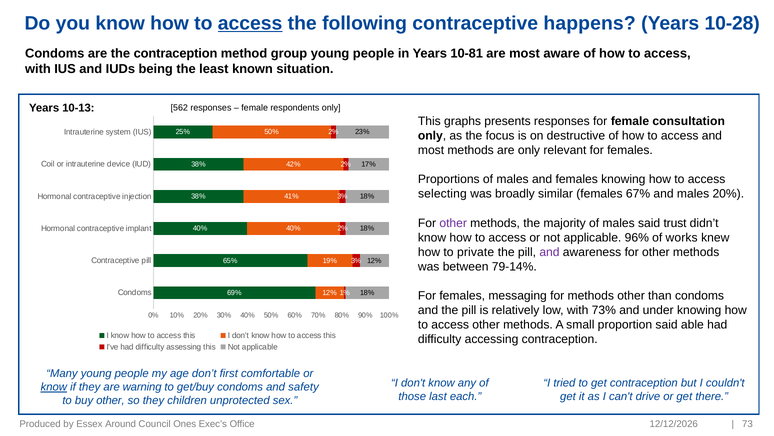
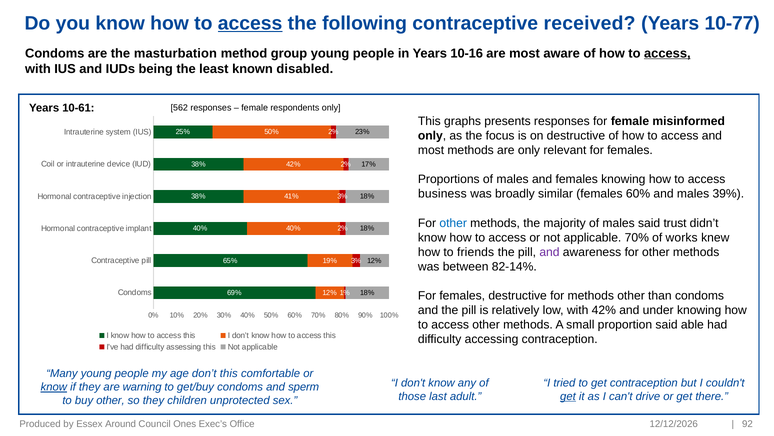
happens: happens -> received (590, 23)
10-28: 10-28 -> 10-77 (732, 23)
the contraception: contraception -> masturbation (175, 53)
10-81: 10-81 -> 10-16 (467, 53)
access underline: none -> present (667, 53)
situation: situation -> disabled (305, 69)
10-13: 10-13 -> 10-61 (78, 108)
consultation: consultation -> misinformed (689, 121)
selecting: selecting -> business (442, 194)
females 67%: 67% -> 60% (638, 194)
males 20%: 20% -> 39% (728, 194)
other colour: purple -> blue (453, 223)
applicable 96%: 96% -> 70% (637, 237)
private: private -> friends (476, 252)
79-14%: 79-14% -> 82-14% (514, 266)
females messaging: messaging -> destructive (518, 295)
with 73%: 73% -> 42% (604, 310)
don’t first: first -> this (229, 373)
safety: safety -> sperm (304, 387)
each: each -> adult (466, 396)
get underline: none -> present (568, 396)
73: 73 -> 92 (747, 423)
